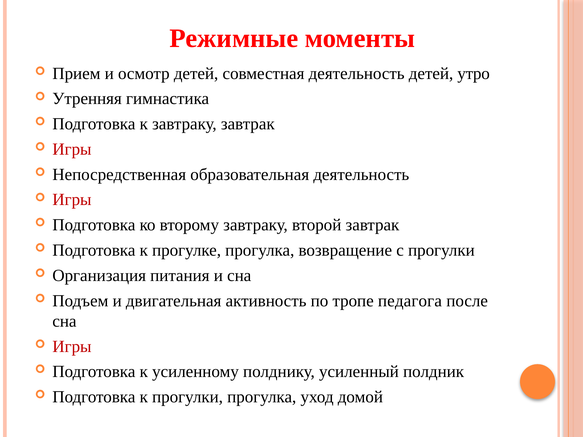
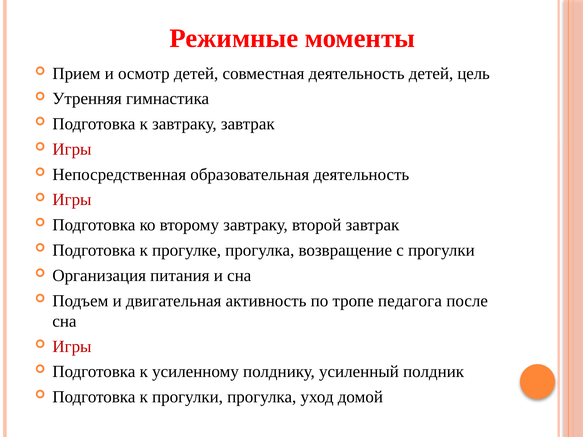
утро: утро -> цель (474, 73)
